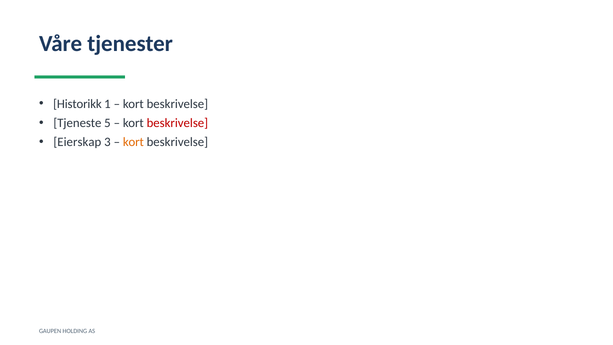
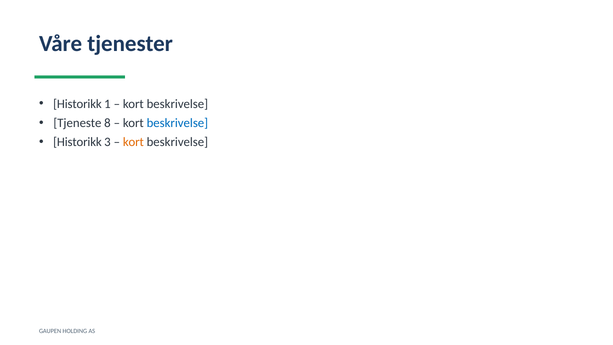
5: 5 -> 8 (107, 123)
beskrivelse colour: red -> blue (177, 123)
Eierskap: Eierskap -> Historikk (77, 142)
